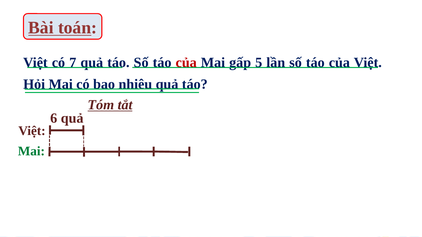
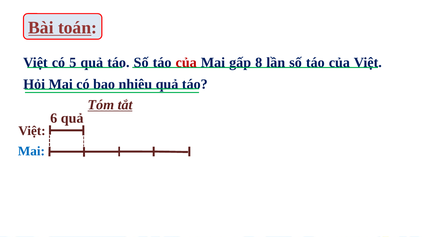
7: 7 -> 5 (73, 63)
5: 5 -> 8 (259, 63)
Mai colour: green -> blue (31, 151)
